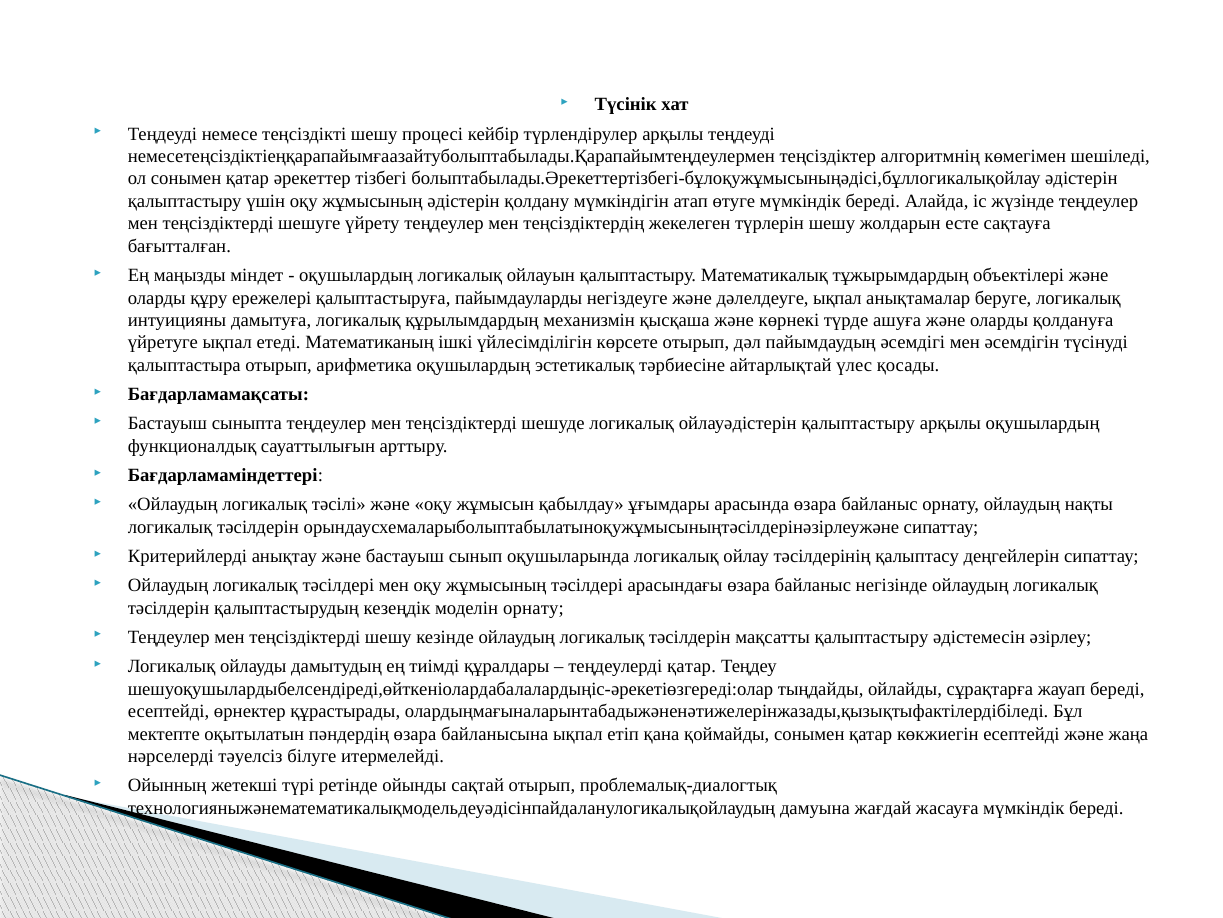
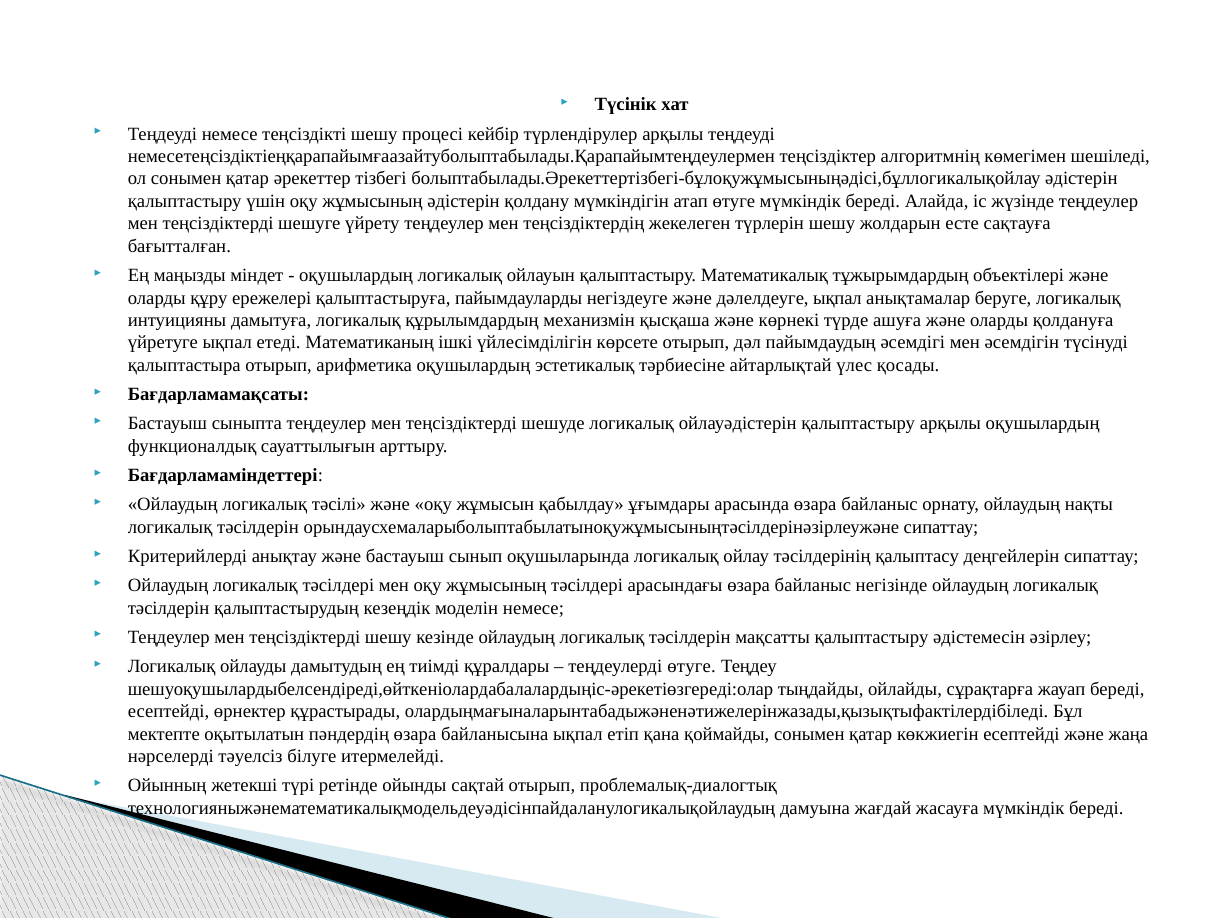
моделін орнату: орнату -> немесе (533, 608)
теңдеулерді қатар: қатар -> өтуге (692, 666)
